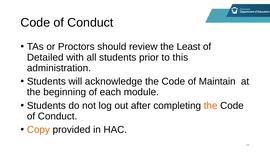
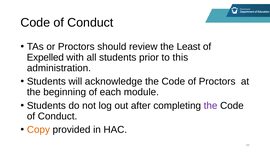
Detailed: Detailed -> Expelled (45, 57)
of Maintain: Maintain -> Proctors (217, 81)
the colour: orange -> purple (211, 106)
